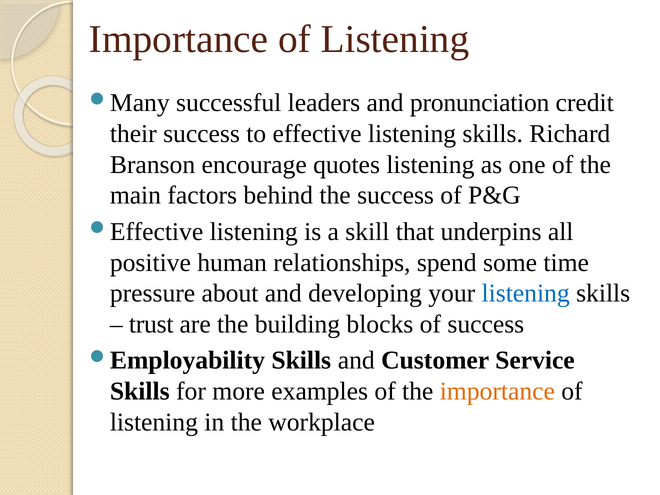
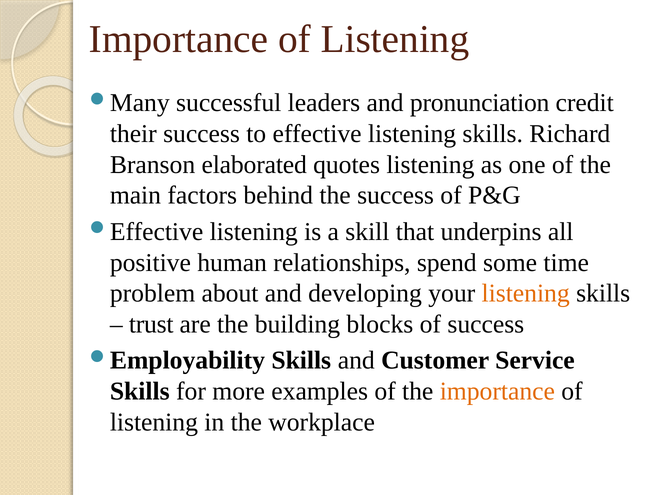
encourage: encourage -> elaborated (254, 165)
pressure: pressure -> problem (153, 293)
listening colour: blue -> orange (526, 293)
